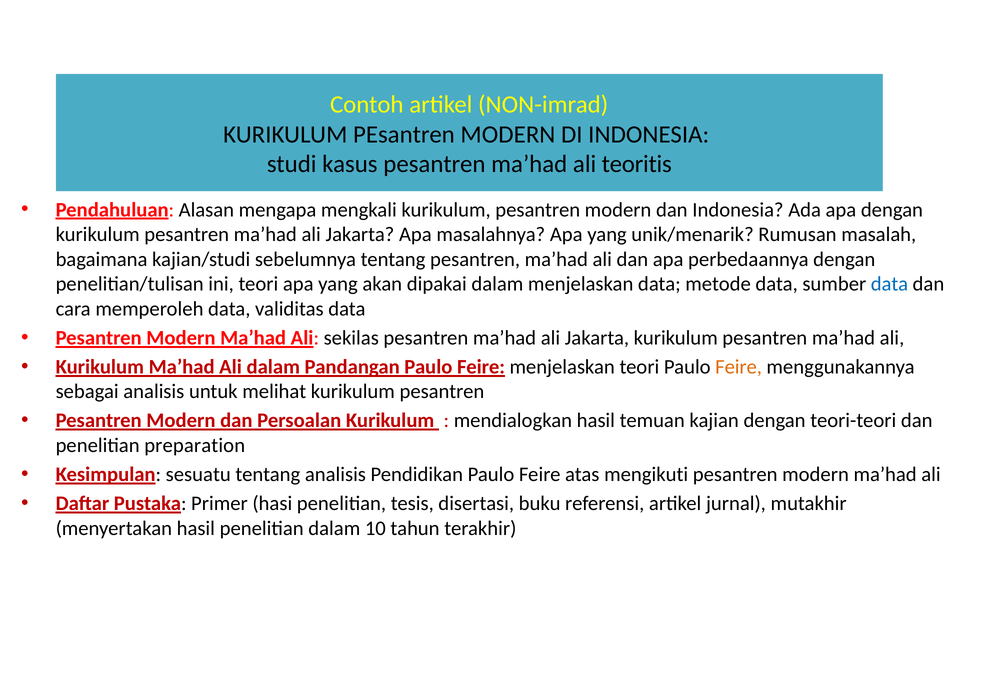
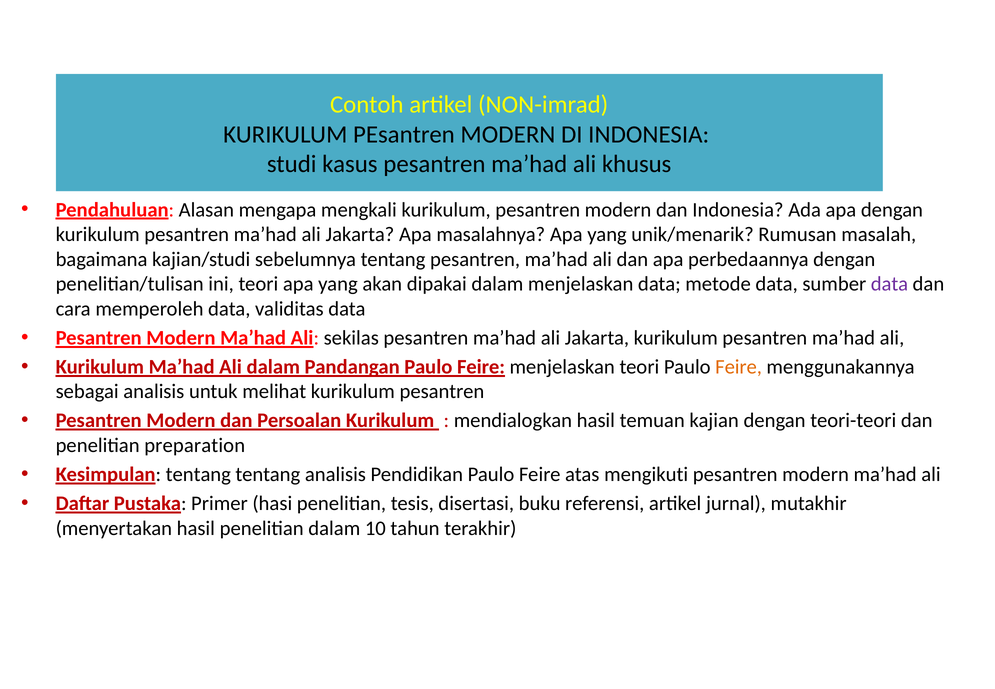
teoritis: teoritis -> khusus (637, 164)
data colour: blue -> purple (889, 284)
Kesimpulan sesuatu: sesuatu -> tentang (198, 474)
